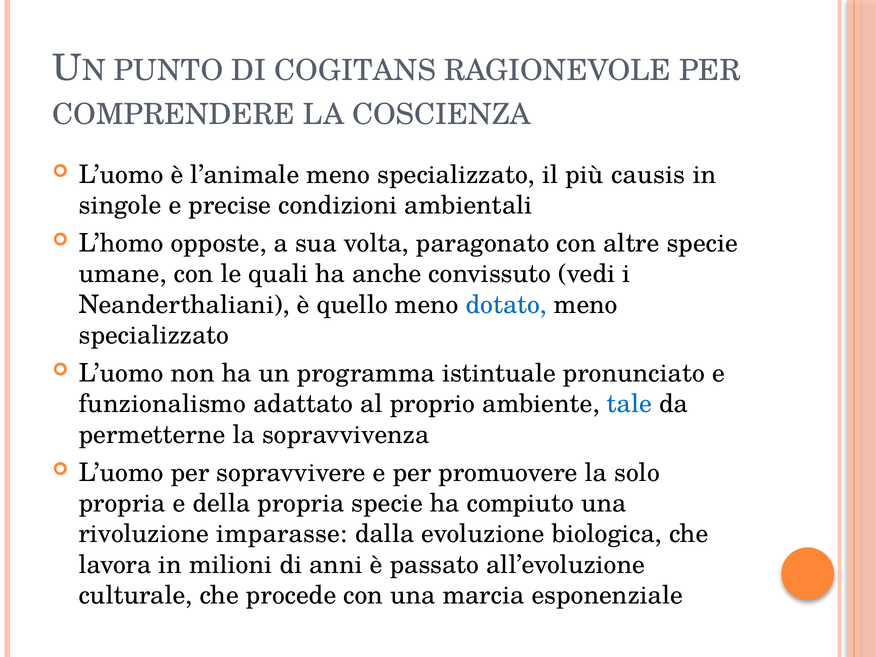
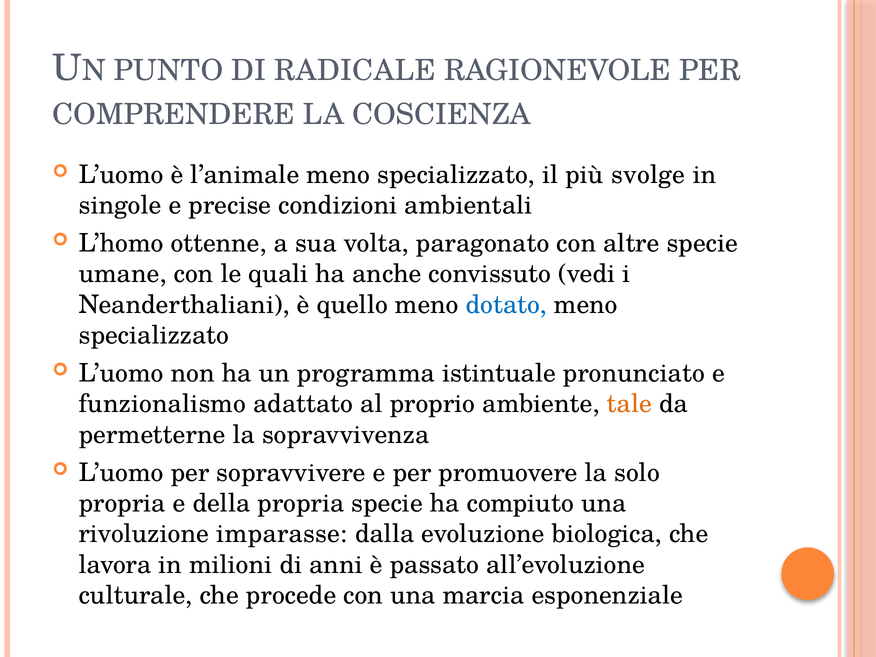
COGITANS: COGITANS -> RADICALE (355, 71)
causis: causis -> svolge (648, 175)
opposte: opposte -> ottenne (219, 243)
tale colour: blue -> orange (629, 404)
